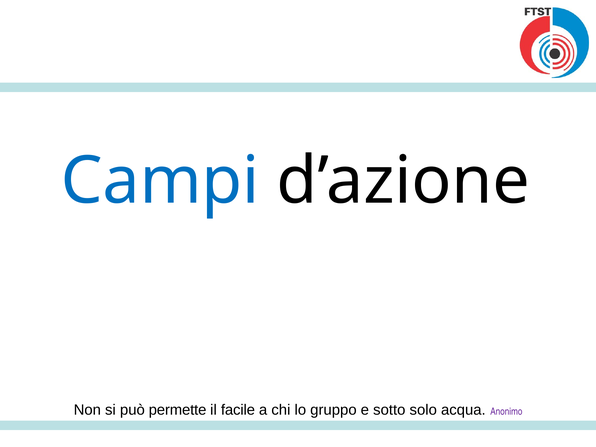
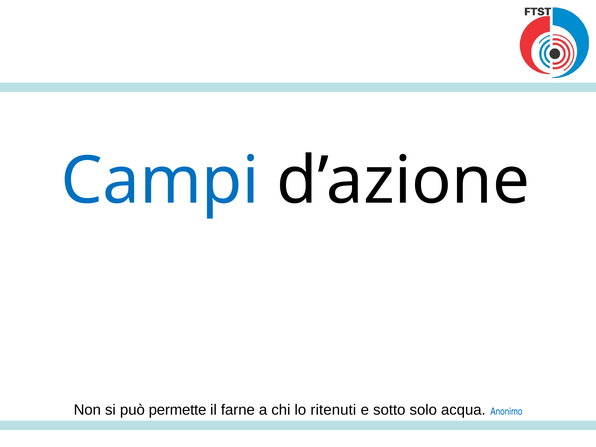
facile: facile -> farne (238, 410)
gruppo: gruppo -> ritenuti (333, 410)
Anonimo colour: purple -> blue (506, 412)
